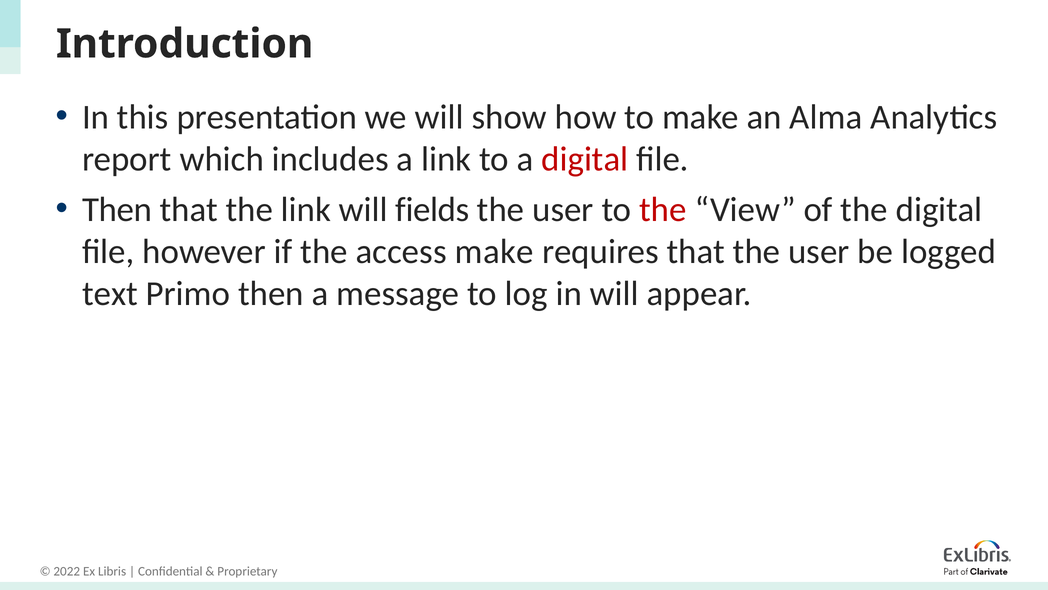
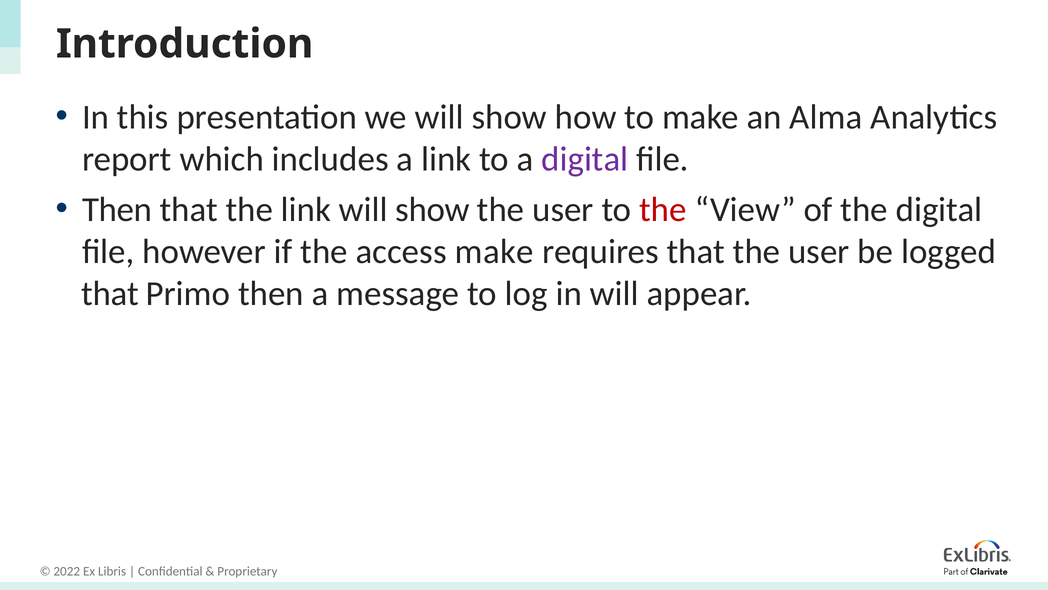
digital colour: red -> purple (585, 159)
link will fields: fields -> show (433, 210)
text: text -> that (110, 294)
